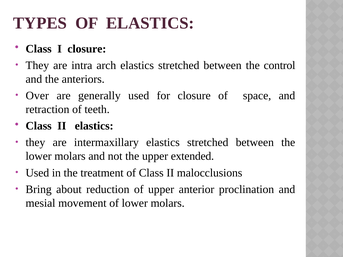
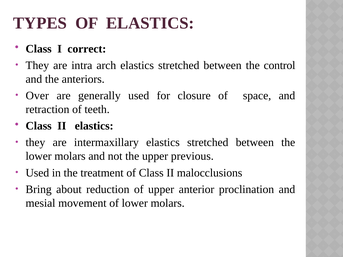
I closure: closure -> correct (87, 49)
extended: extended -> previous (192, 156)
